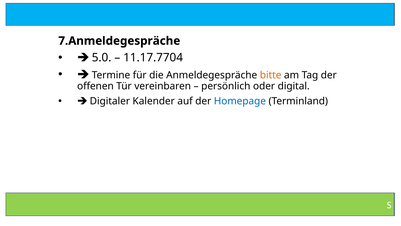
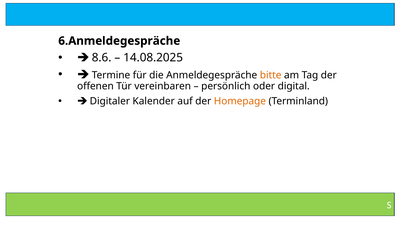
7.Anmeldegespräche: 7.Anmeldegespräche -> 6.Anmeldegespräche (119, 41)
5.0: 5.0 -> 8.6 (102, 58)
11.17.7704: 11.17.7704 -> 14.08.2025 (153, 58)
Homepage colour: blue -> orange (240, 101)
